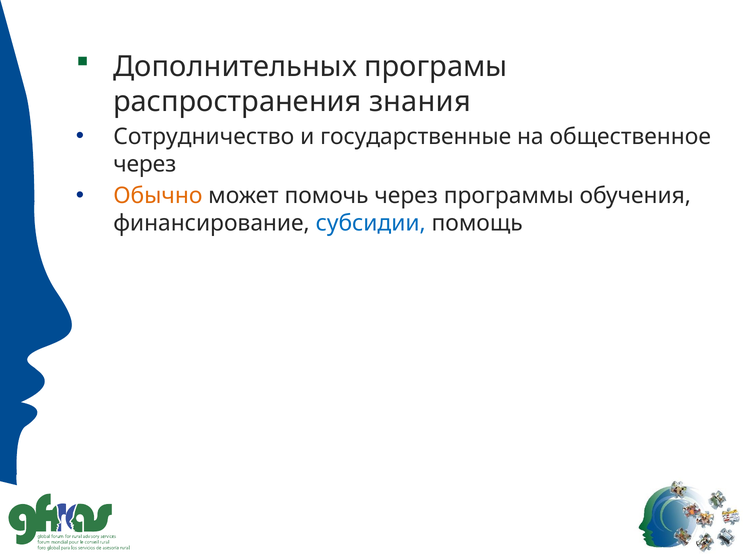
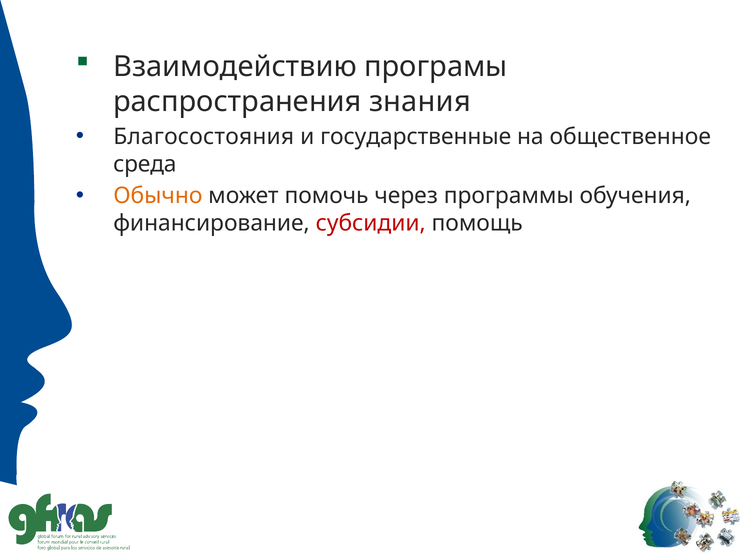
Дополнительных: Дополнительных -> Взаимодействию (235, 67)
Сотрудничество: Сотрудничество -> Благосостояния (204, 137)
через: через -> среда (145, 164)
субсидии colour: blue -> red (371, 223)
